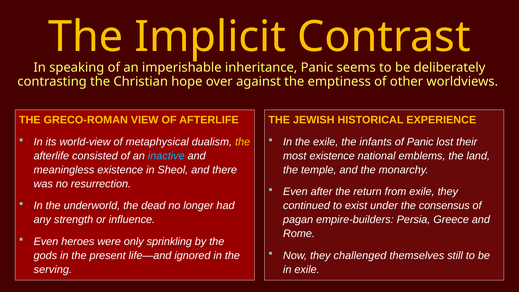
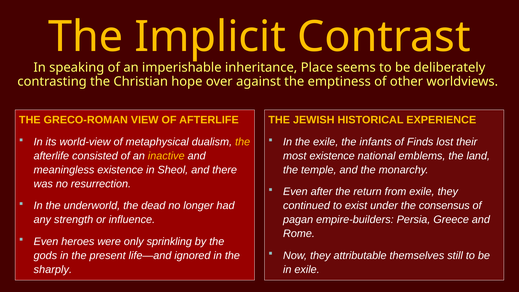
inheritance Panic: Panic -> Place (317, 68)
of Panic: Panic -> Finds (420, 142)
inactive colour: light blue -> yellow (166, 156)
challenged: challenged -> attributable (360, 255)
serving: serving -> sharply (53, 269)
